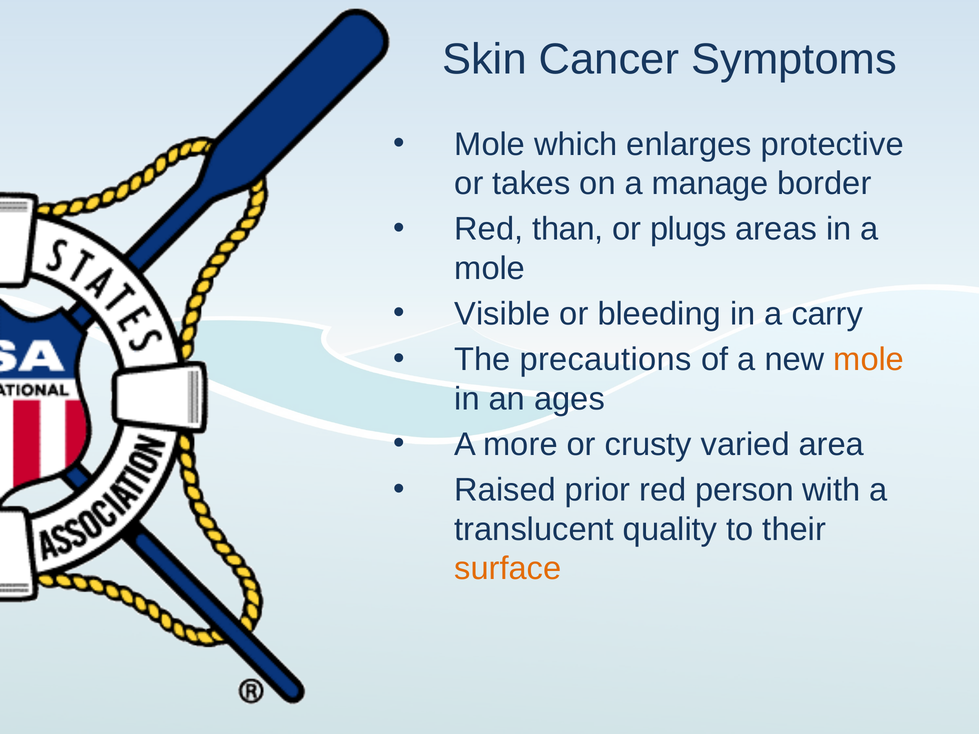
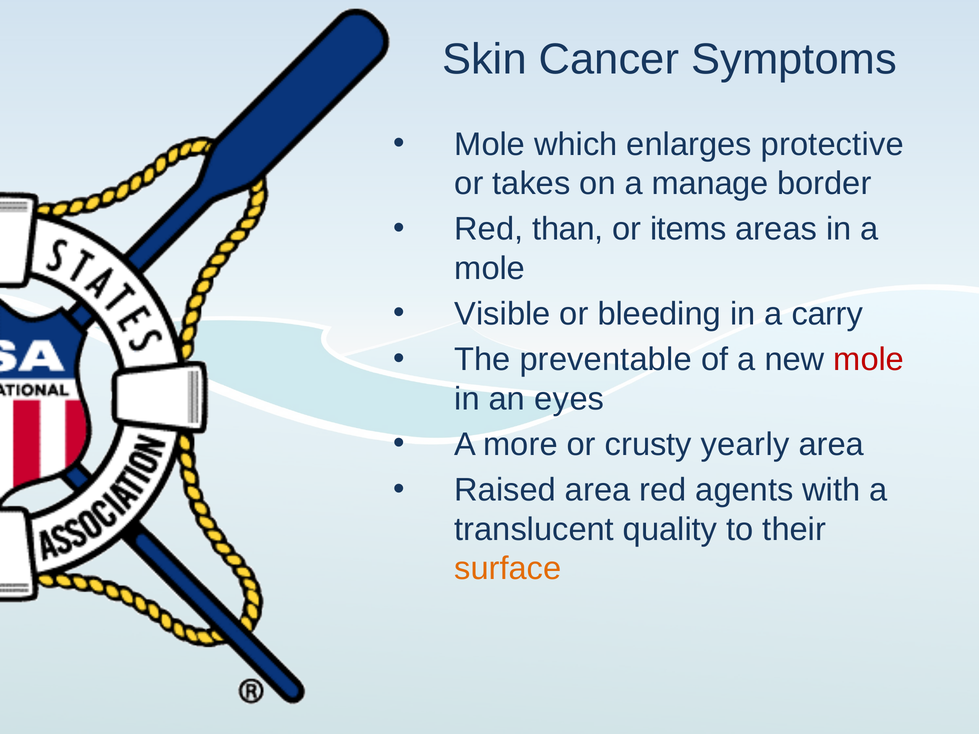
plugs: plugs -> items (688, 229)
precautions: precautions -> preventable (606, 360)
mole colour: orange -> red (869, 360)
ages: ages -> eyes (569, 399)
varied: varied -> yearly (745, 445)
Raised prior: prior -> area (598, 490)
person: person -> agents (744, 490)
